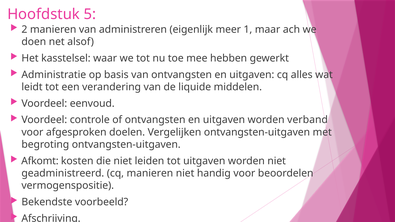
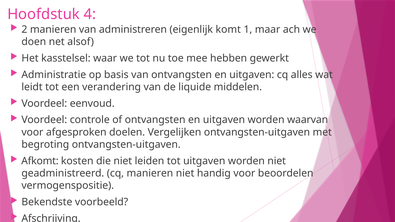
5: 5 -> 4 (90, 14)
meer: meer -> komt (228, 29)
verband: verband -> waarvan (308, 120)
